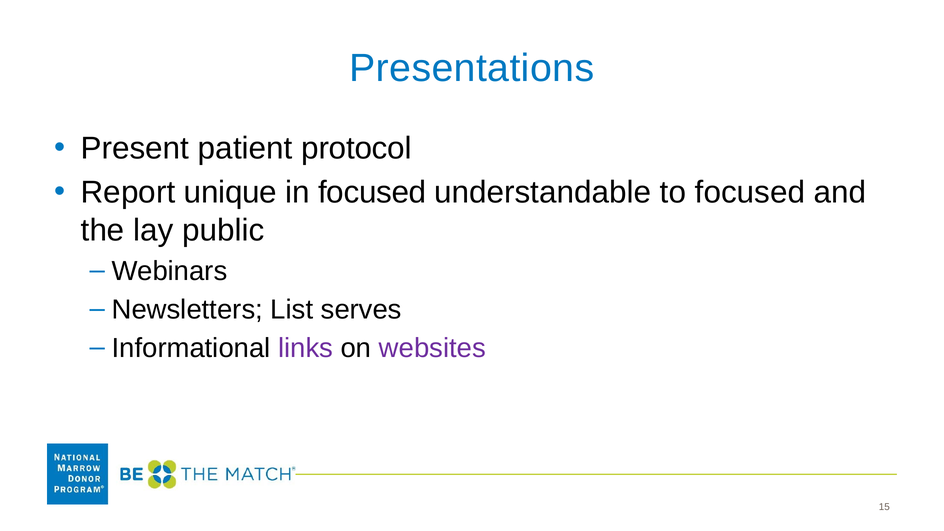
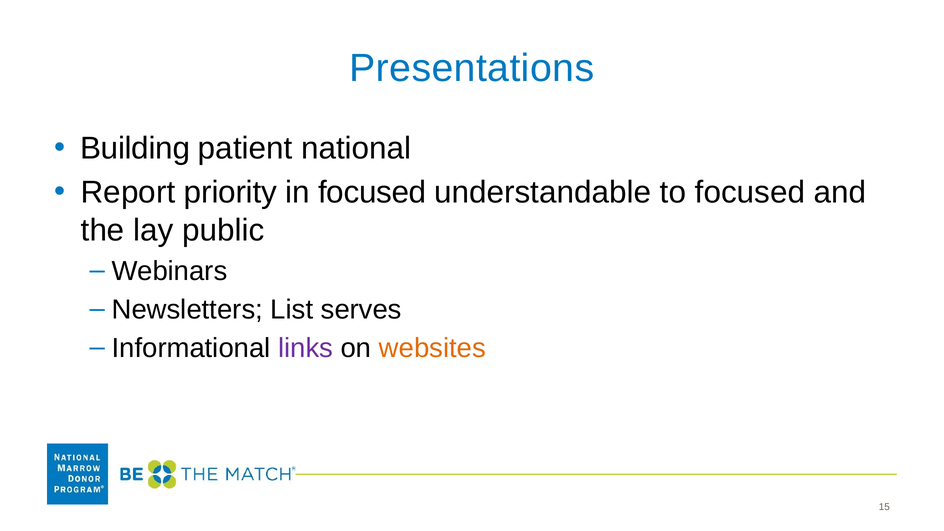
Present: Present -> Building (135, 149)
protocol: protocol -> national (356, 149)
unique: unique -> priority (230, 193)
websites colour: purple -> orange (432, 348)
